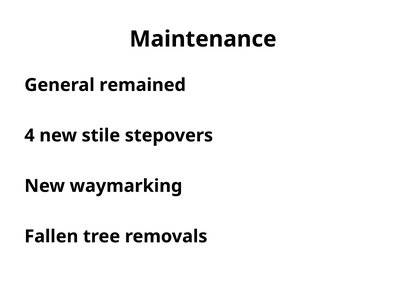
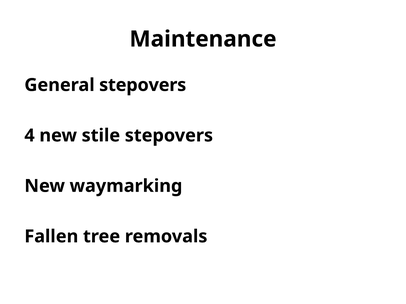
General remained: remained -> stepovers (143, 85)
